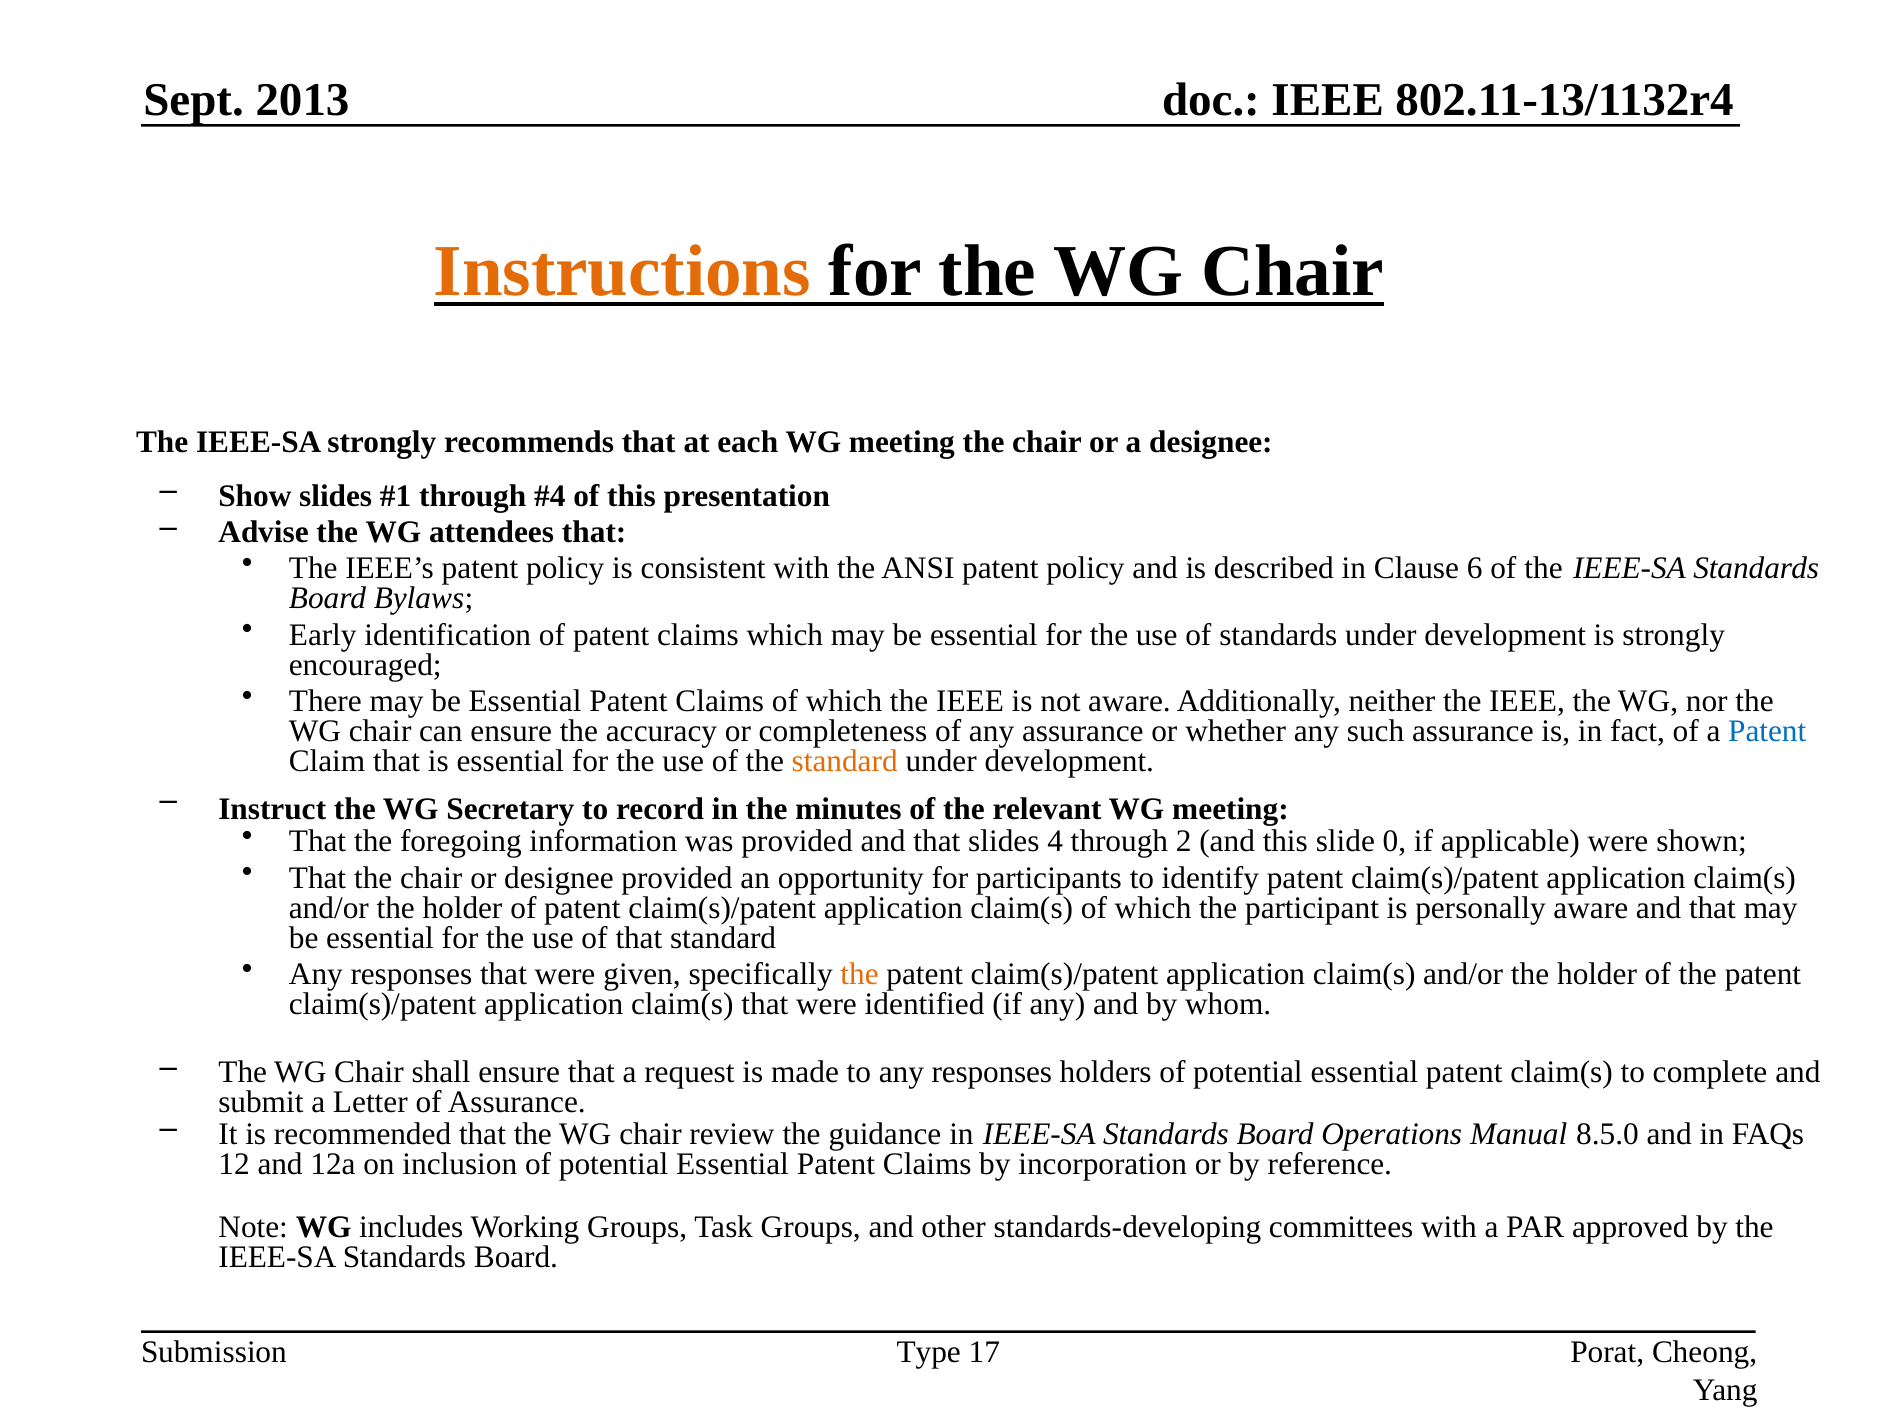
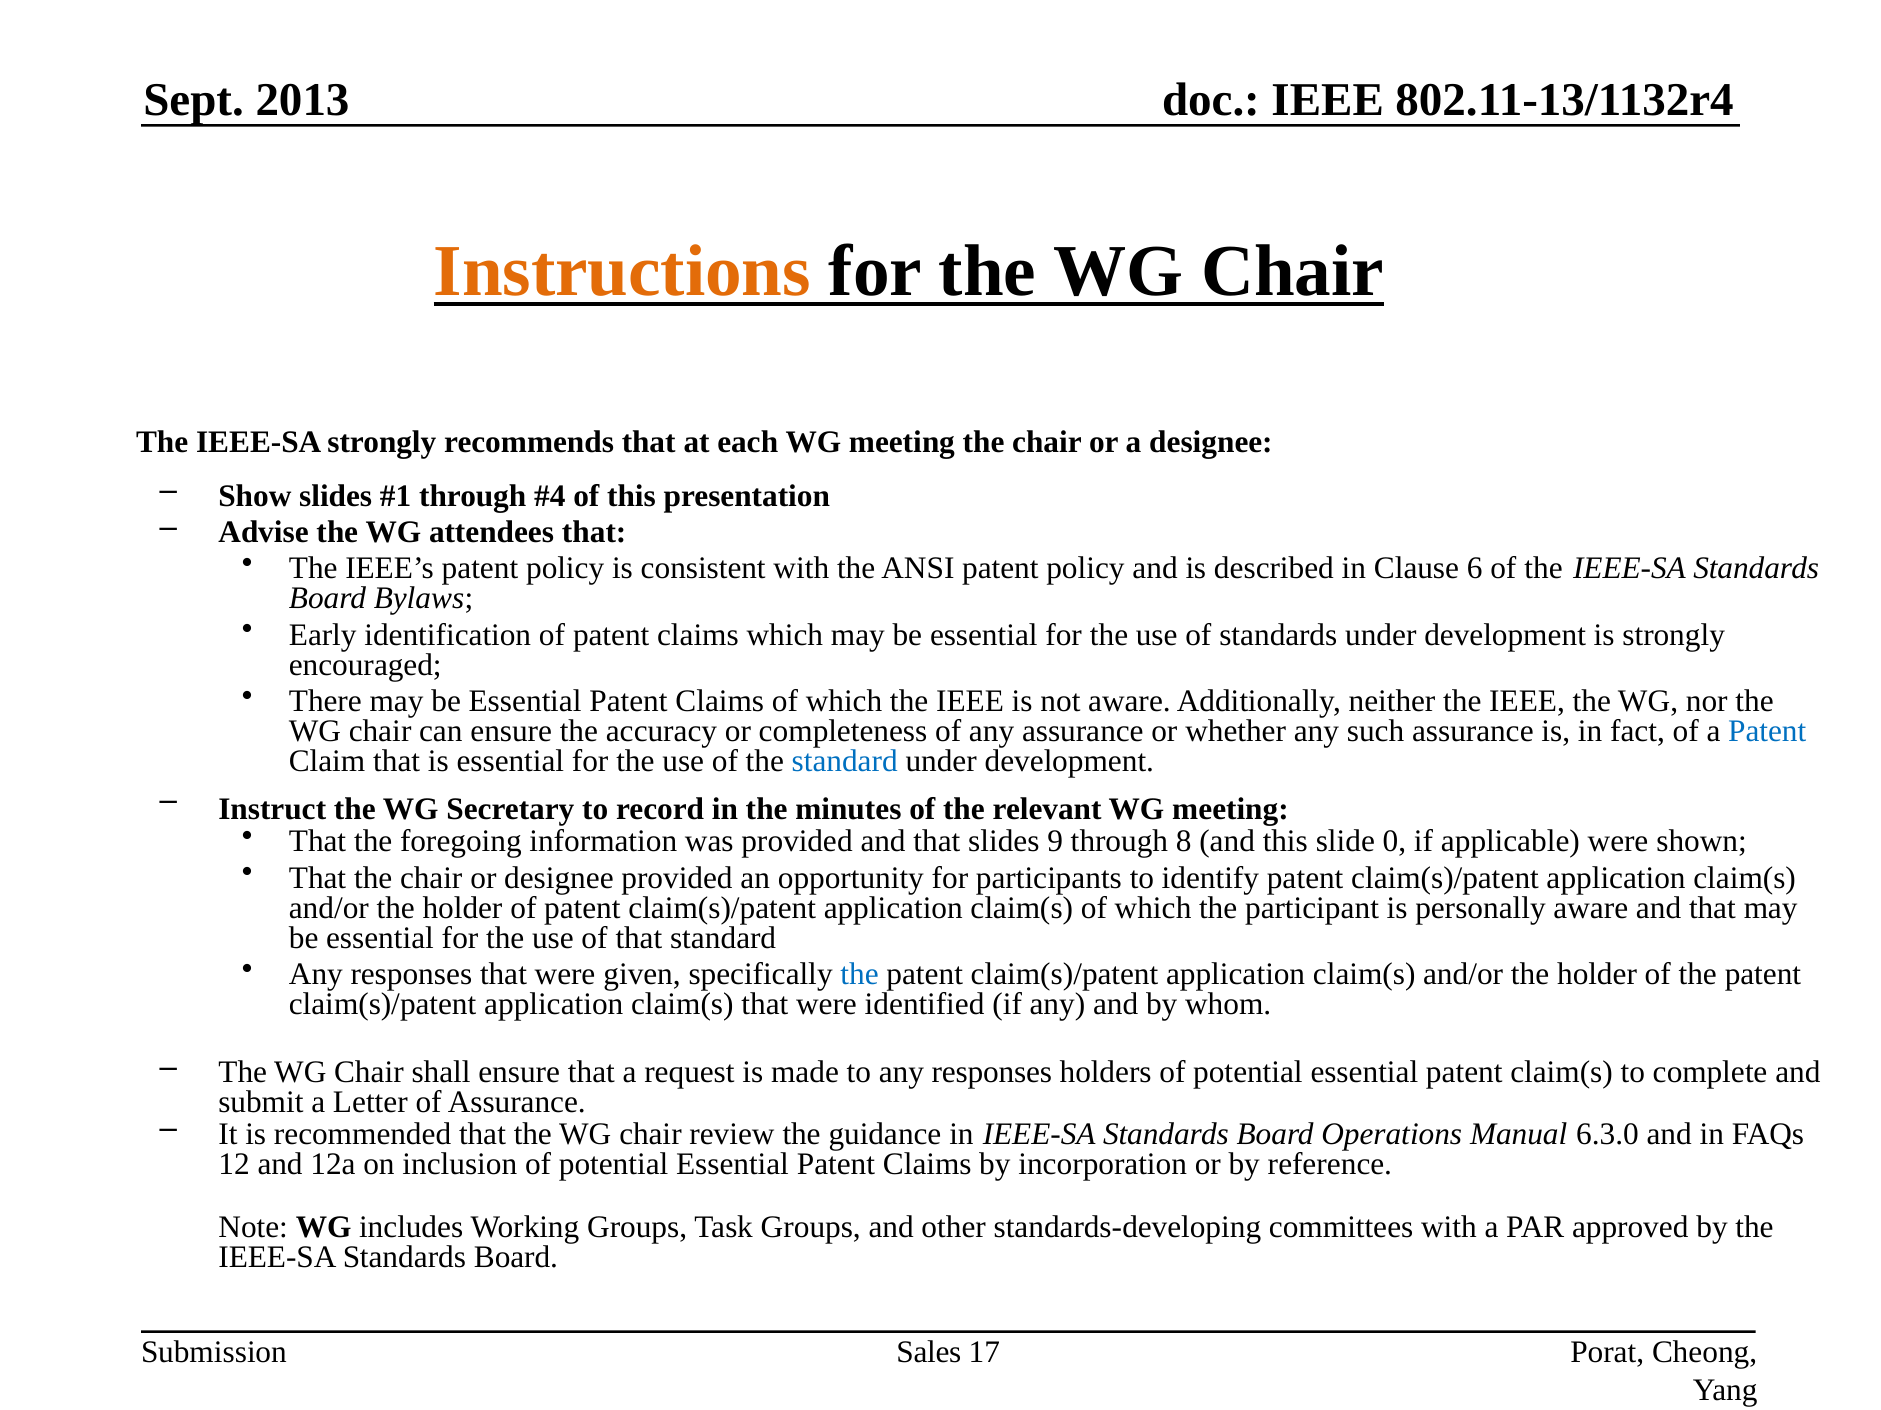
standard colour: orange -> blue (845, 762)
4: 4 -> 9 (1055, 842)
2: 2 -> 8 (1184, 842)
the colour: orange -> blue (860, 975)
8.5.0: 8.5.0 -> 6.3.0 (1608, 1135)
Type: Type -> Sales (929, 1353)
